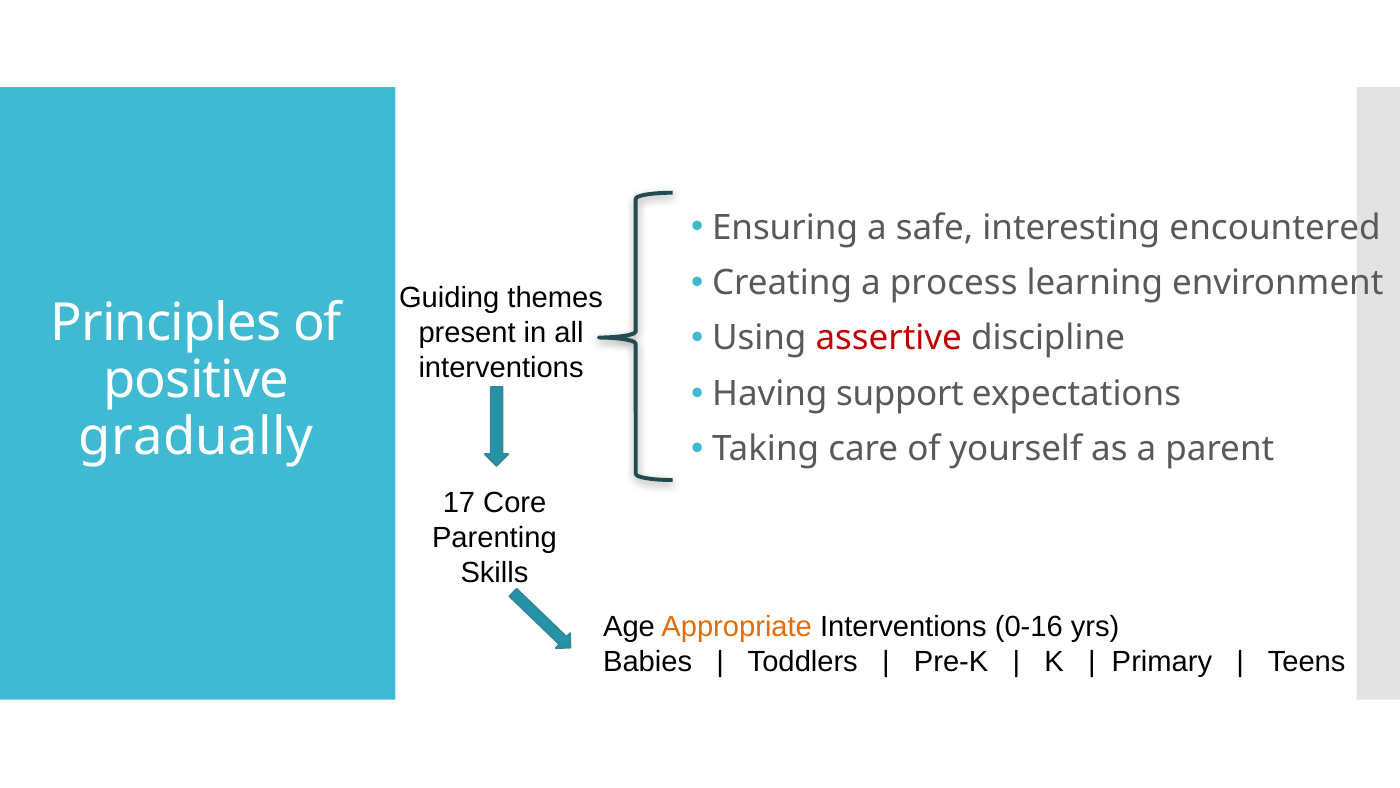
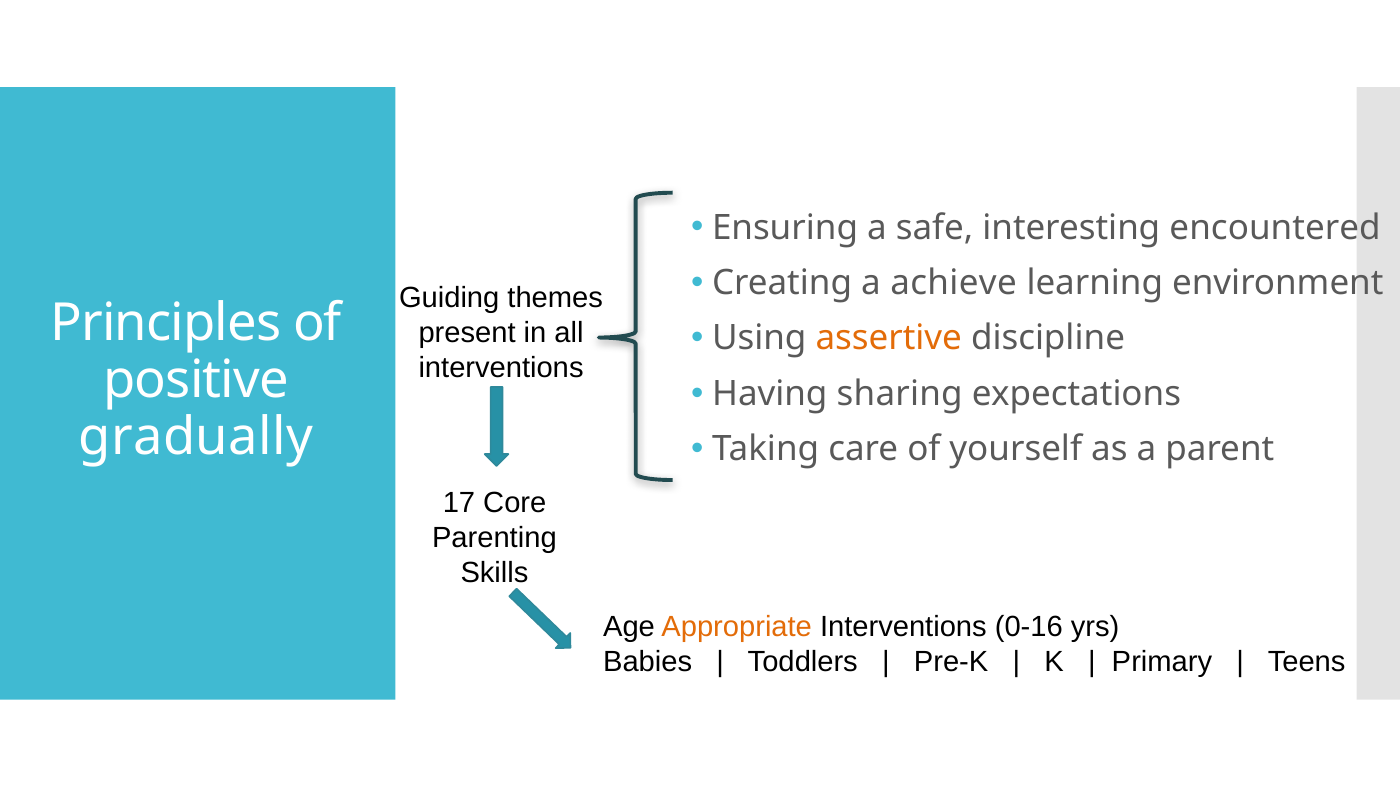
process: process -> achieve (954, 283)
assertive colour: red -> orange (889, 338)
support: support -> sharing (900, 394)
